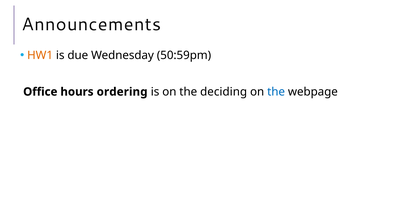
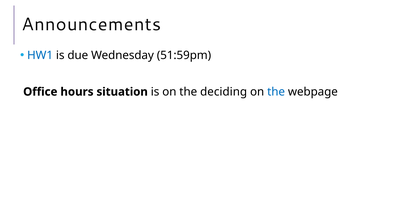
HW1 colour: orange -> blue (40, 55)
50:59pm: 50:59pm -> 51:59pm (184, 55)
ordering: ordering -> situation (122, 92)
